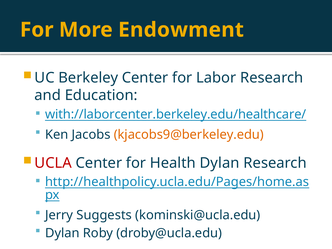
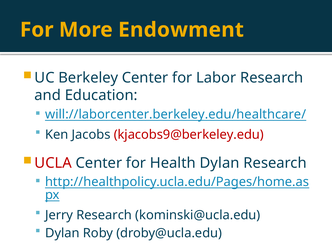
with://laborcenter.berkeley.edu/healthcare/: with://laborcenter.berkeley.edu/healthcare/ -> will://laborcenter.berkeley.edu/healthcare/ (176, 114)
kjacobs9@berkeley.edu colour: orange -> red (189, 135)
Jerry Suggests: Suggests -> Research (104, 215)
